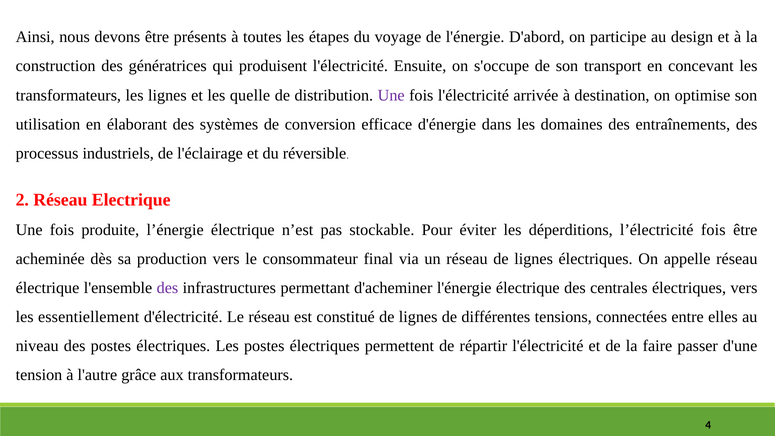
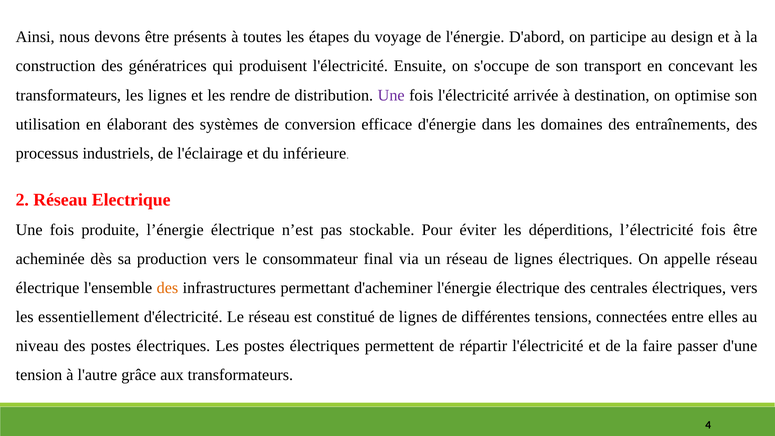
quelle: quelle -> rendre (250, 95)
réversible: réversible -> inférieure (314, 153)
des colour: purple -> orange (167, 288)
